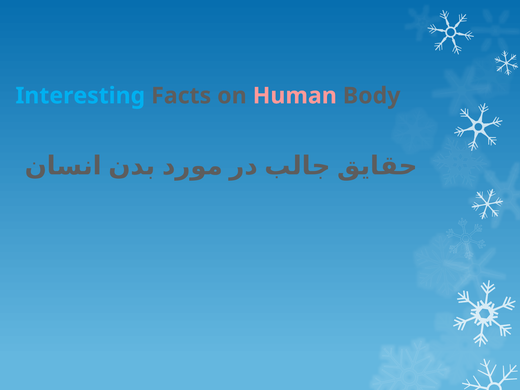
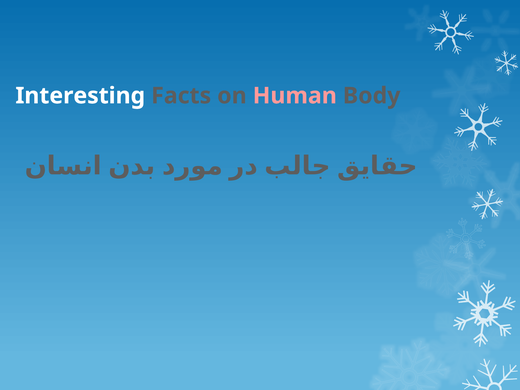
Interesting colour: light blue -> white (80, 96)
